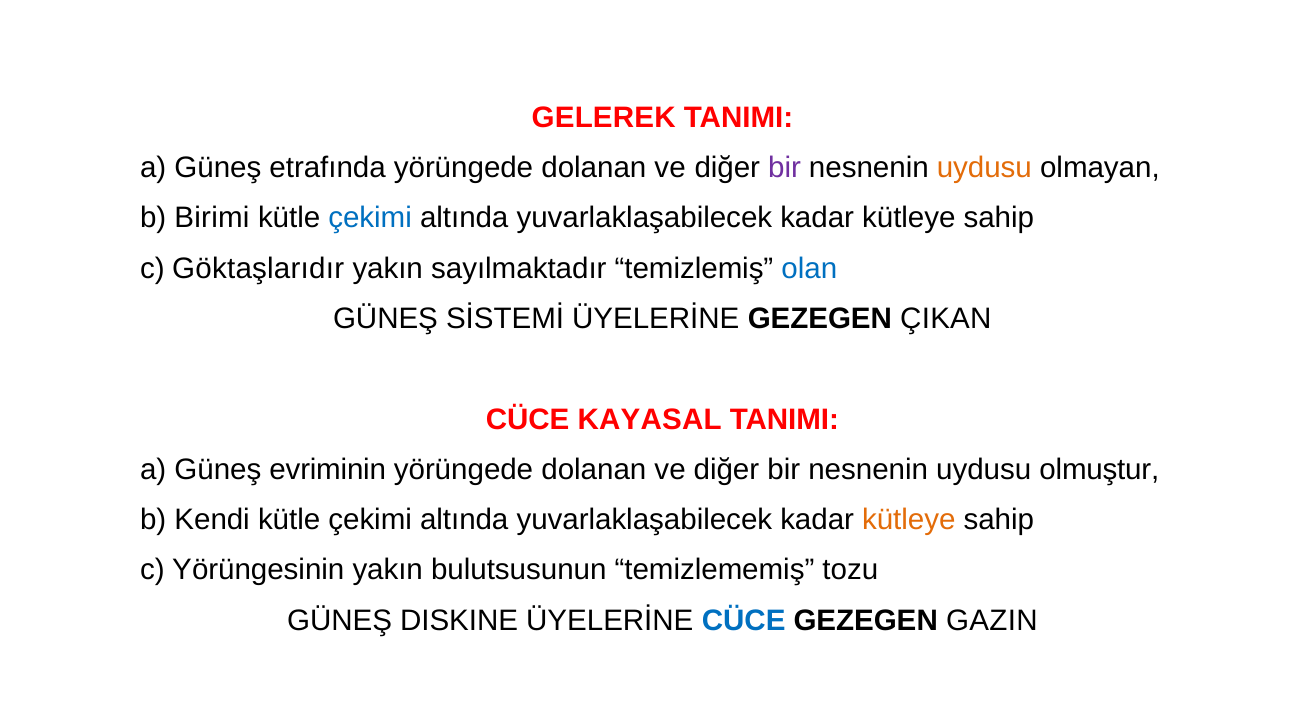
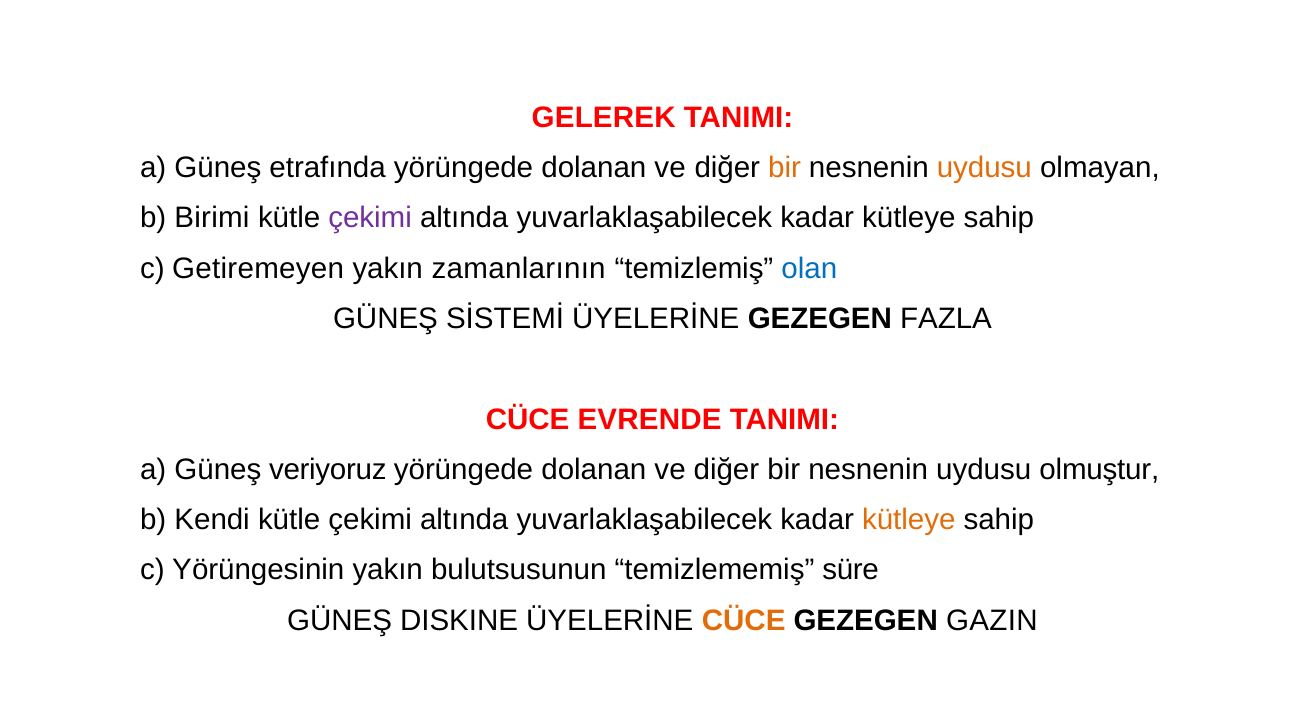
bir colour: purple -> orange (785, 168)
çekimi colour: blue -> purple (370, 218)
Göktaşlarıdır: Göktaşlarıdır -> Getiremeyen (258, 268)
sayılmaktadır: sayılmaktadır -> zamanlarının (519, 268)
ÇIKAN: ÇIKAN -> FAZLA (946, 319)
KAYASAL: KAYASAL -> EVRENDE (650, 419)
evriminin: evriminin -> veriyoruz (328, 469)
tozu: tozu -> süre (851, 570)
CÜCE colour: blue -> orange (744, 620)
